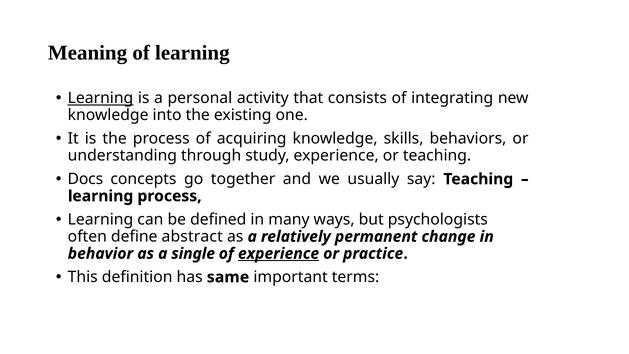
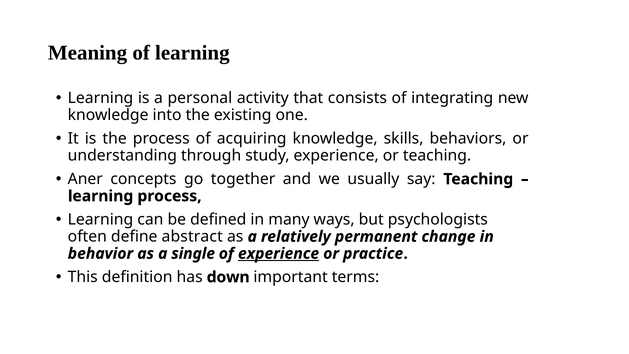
Learning underline: present -> none (101, 98)
Docs: Docs -> Aner (85, 179)
same: same -> down (228, 277)
